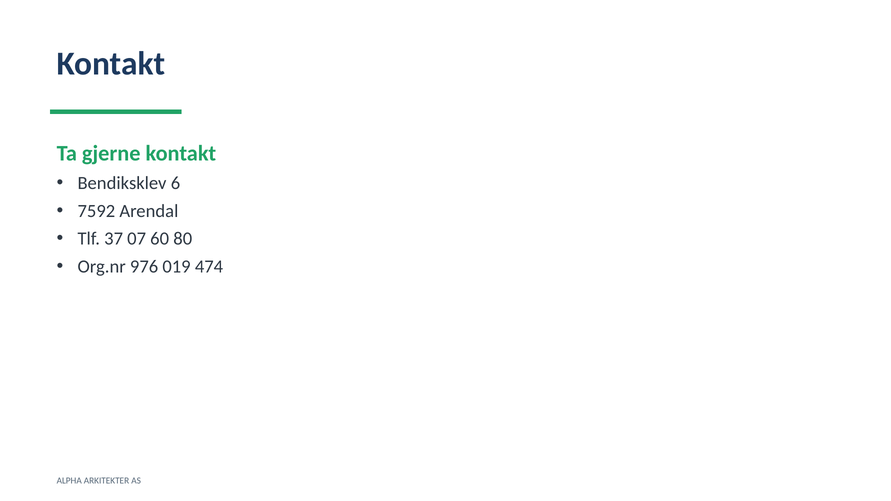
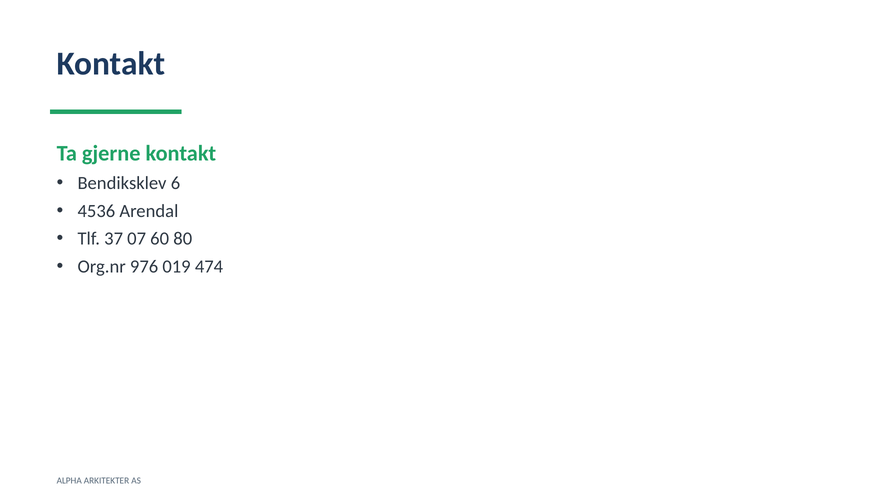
7592: 7592 -> 4536 (96, 211)
